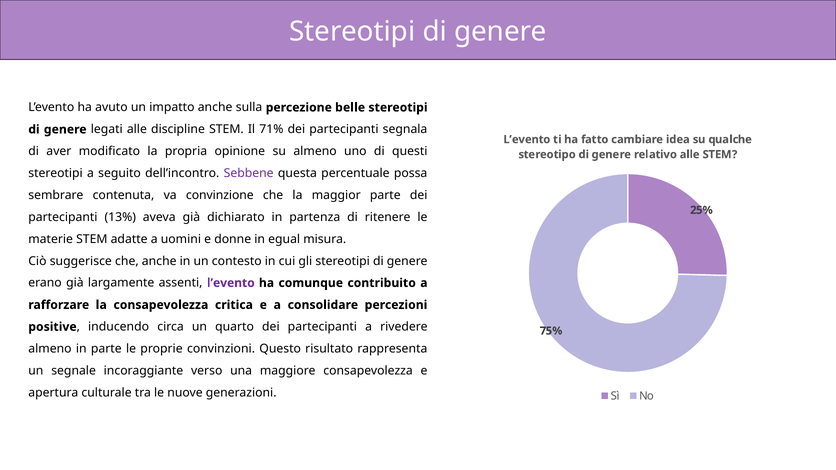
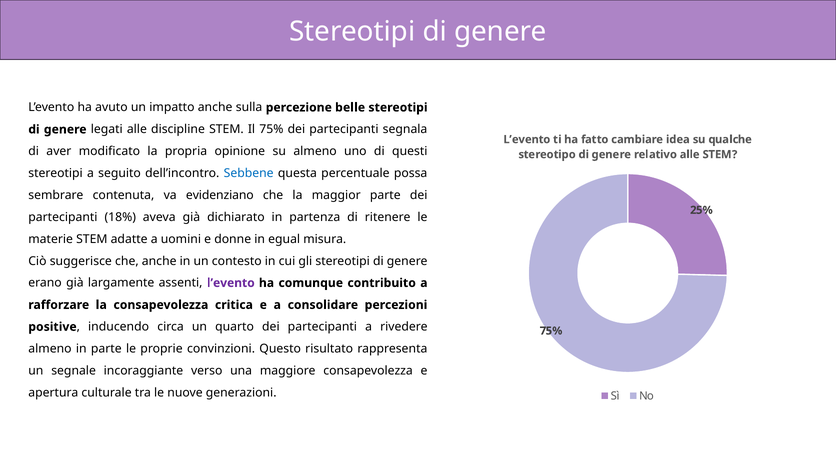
Il 71%: 71% -> 75% (271, 129)
Sebbene colour: purple -> blue (249, 173)
convinzione: convinzione -> evidenziano (220, 195)
13%: 13% -> 18% (120, 217)
